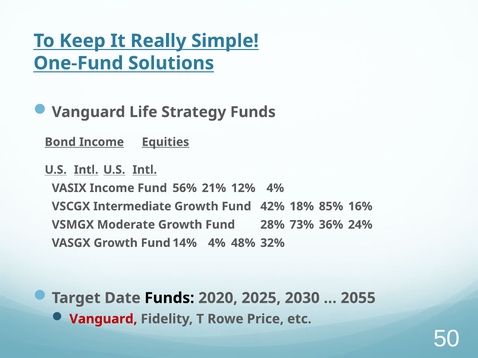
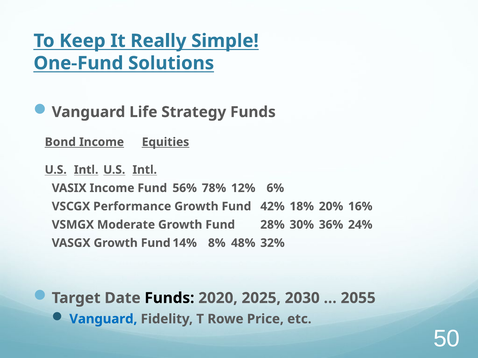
21%: 21% -> 78% (214, 188)
12% 4%: 4% -> 6% (275, 188)
Intermediate: Intermediate -> Performance (132, 207)
85%: 85% -> 20% (331, 207)
73%: 73% -> 30% (302, 225)
4%: 4% -> 8% (217, 243)
Vanguard colour: red -> blue (103, 319)
